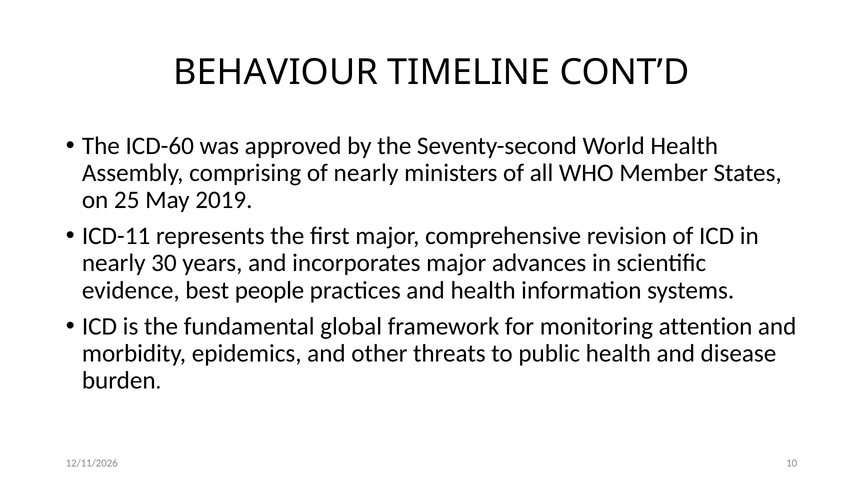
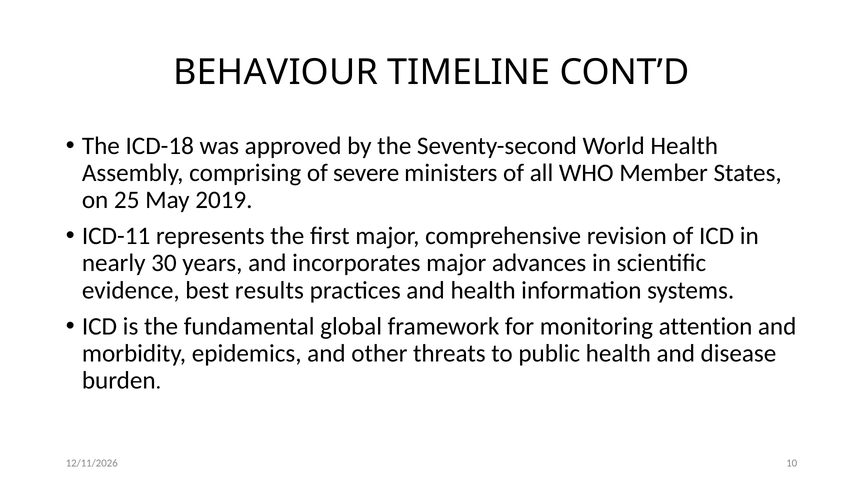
ICD-60: ICD-60 -> ICD-18 (160, 146)
of nearly: nearly -> severe (366, 173)
people: people -> results (269, 291)
